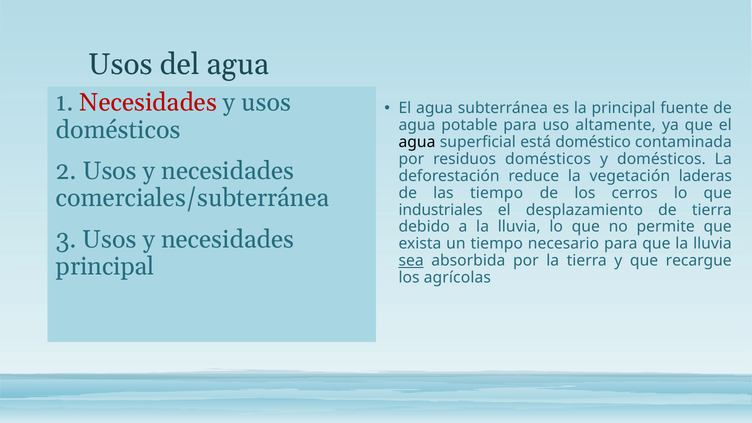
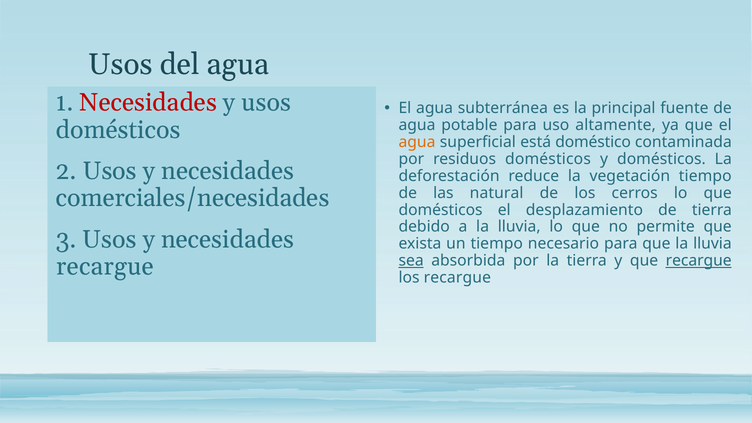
agua colour: black -> orange (417, 142)
vegetación laderas: laderas -> tiempo (705, 176)
las tiempo: tiempo -> natural (497, 193)
comerciales/subterránea: comerciales/subterránea -> comerciales/necesidades (193, 198)
industriales: industriales -> domésticos (441, 210)
recargue underline: none -> present (699, 261)
principal: principal -> recargue (105, 266)
los agrícolas: agrícolas -> recargue (457, 278)
